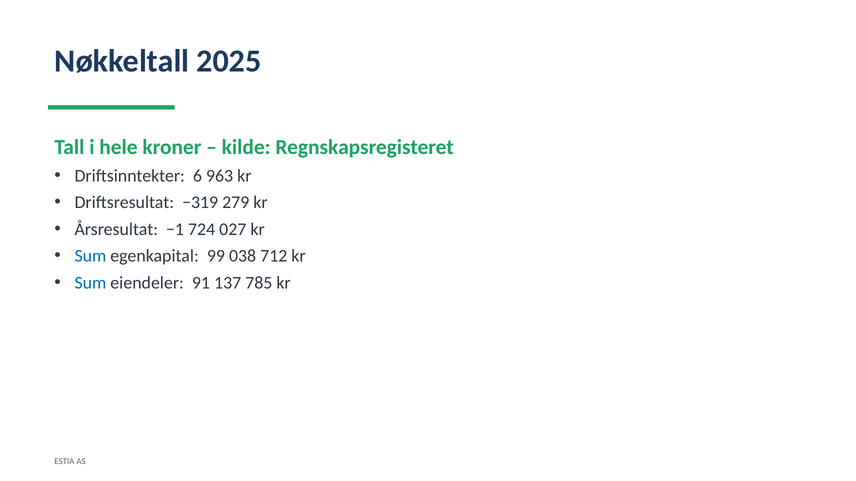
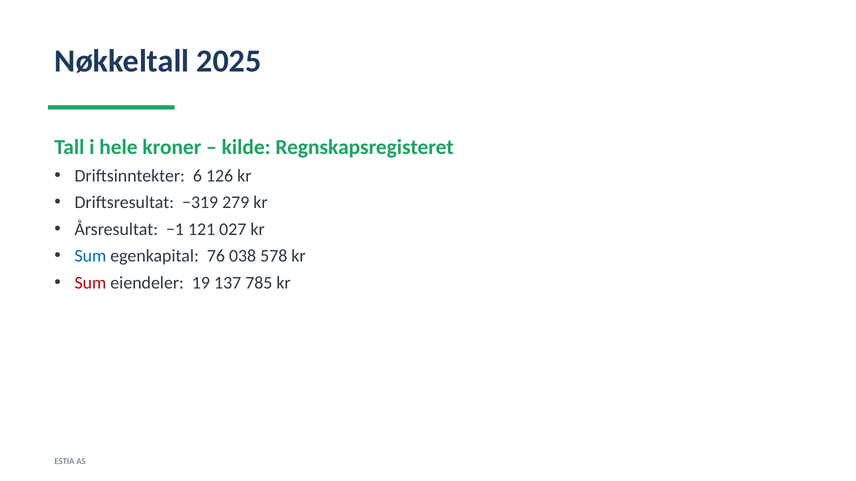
963: 963 -> 126 (220, 176)
724: 724 -> 121 (202, 230)
99: 99 -> 76 (216, 256)
712: 712 -> 578 (274, 256)
Sum colour: blue -> red (90, 283)
91: 91 -> 19 (201, 283)
